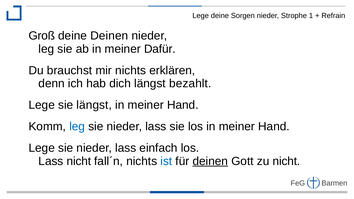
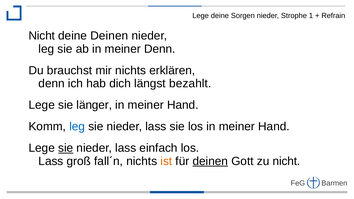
Groß: Groß -> Nicht (42, 36)
meiner Dafür: Dafür -> Denn (160, 49)
sie längst: längst -> länger (94, 105)
sie underline: none -> present (66, 148)
Lass nicht: nicht -> groß (79, 161)
ist colour: blue -> orange (166, 161)
